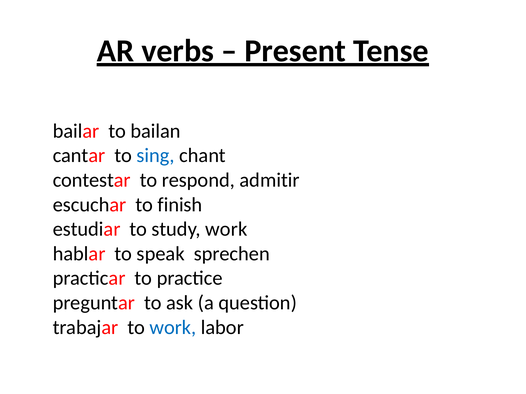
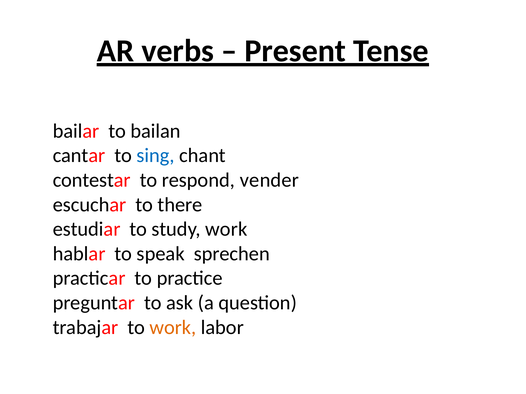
admitir: admitir -> vender (269, 180)
finish: finish -> there (180, 205)
work colour: blue -> orange (173, 328)
